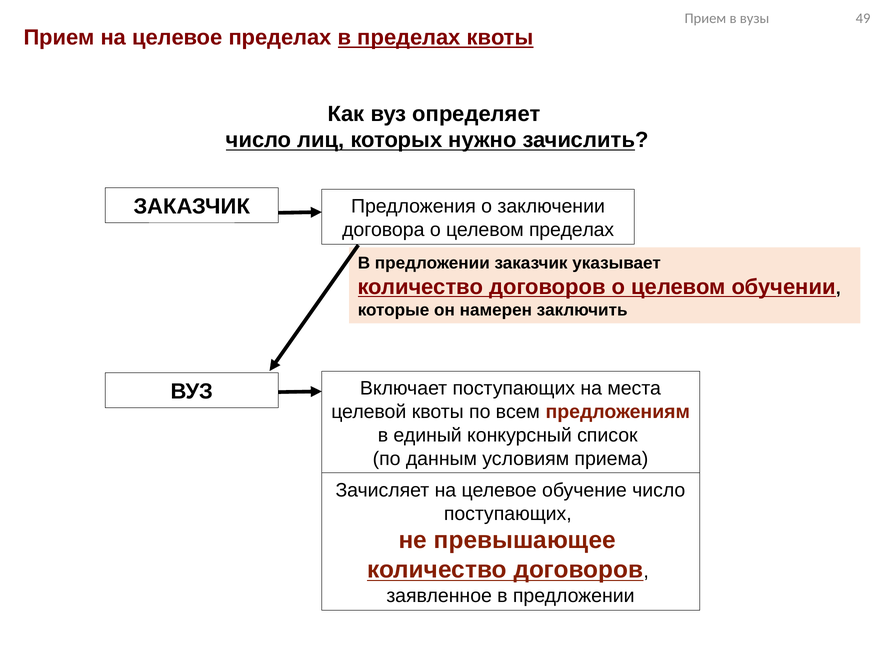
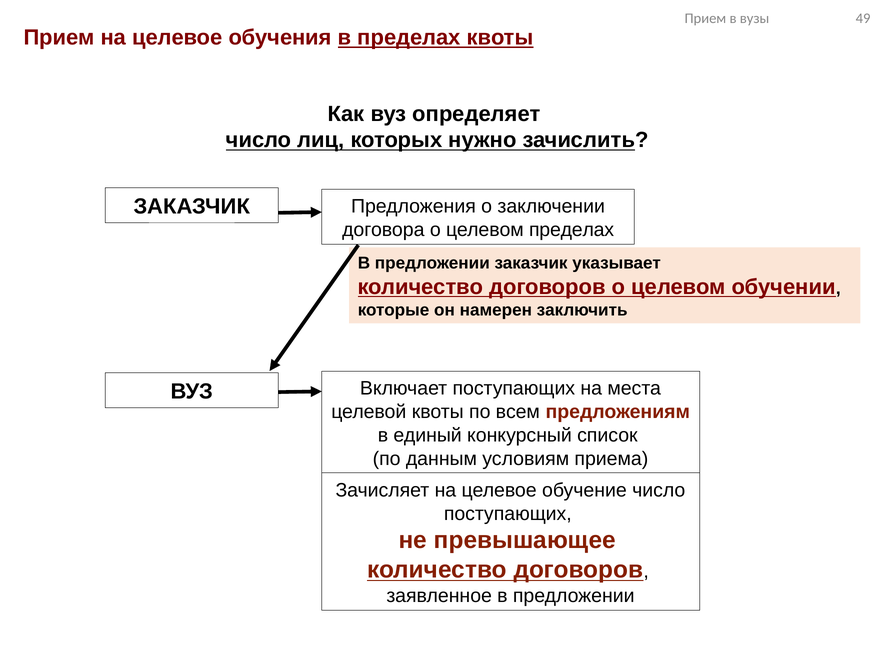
целевое пределах: пределах -> обучения (280, 38)
